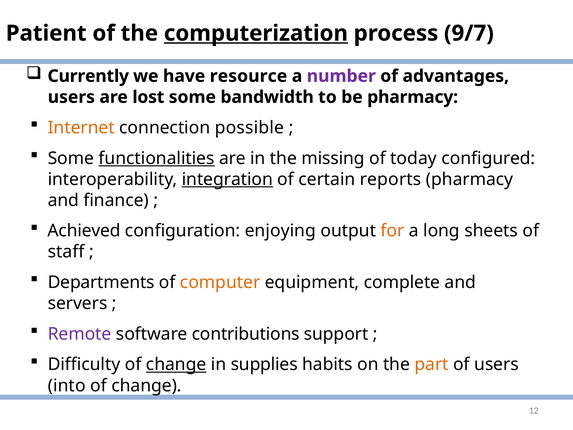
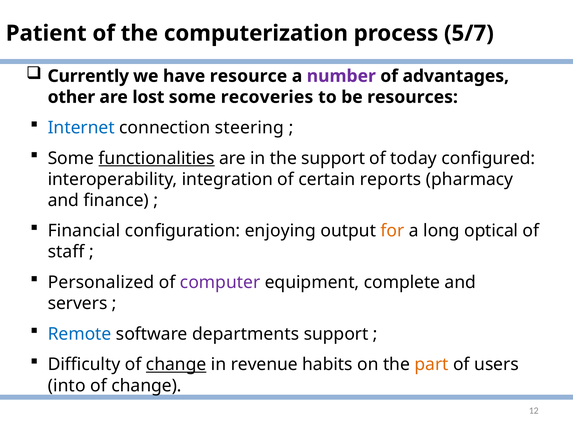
computerization underline: present -> none (256, 33)
9/7: 9/7 -> 5/7 (469, 33)
users: users -> other (71, 97)
bandwidth: bandwidth -> recoveries (267, 97)
be pharmacy: pharmacy -> resources (413, 97)
Internet colour: orange -> blue (81, 128)
possible: possible -> steering (249, 128)
the missing: missing -> support (333, 158)
integration underline: present -> none (227, 179)
Achieved: Achieved -> Financial (84, 231)
sheets: sheets -> optical (491, 231)
Departments: Departments -> Personalized (101, 282)
computer colour: orange -> purple (220, 282)
Remote colour: purple -> blue (80, 334)
contributions: contributions -> departments (246, 334)
supplies: supplies -> revenue (264, 364)
